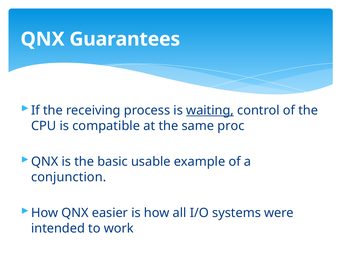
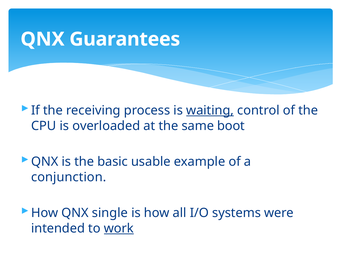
compatible: compatible -> overloaded (106, 126)
proc: proc -> boot (231, 126)
easier: easier -> single (110, 213)
work underline: none -> present (119, 228)
